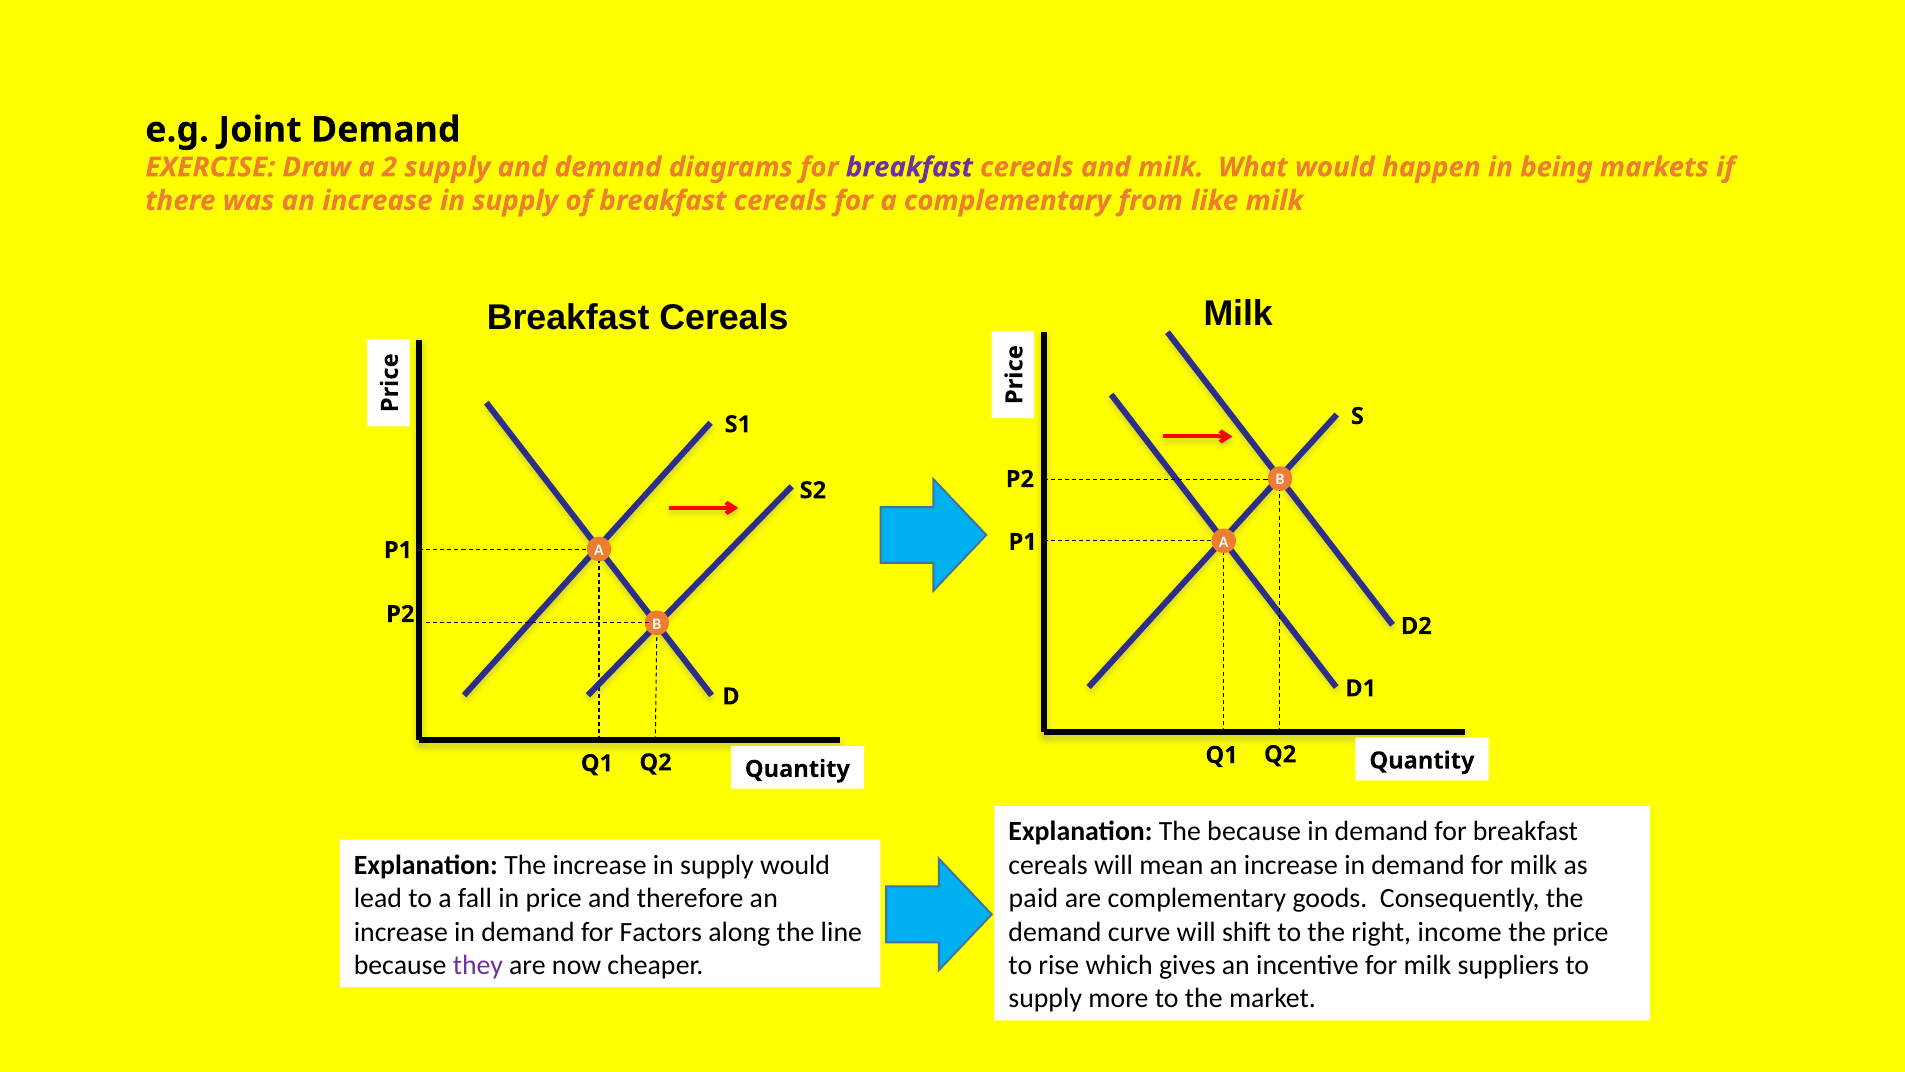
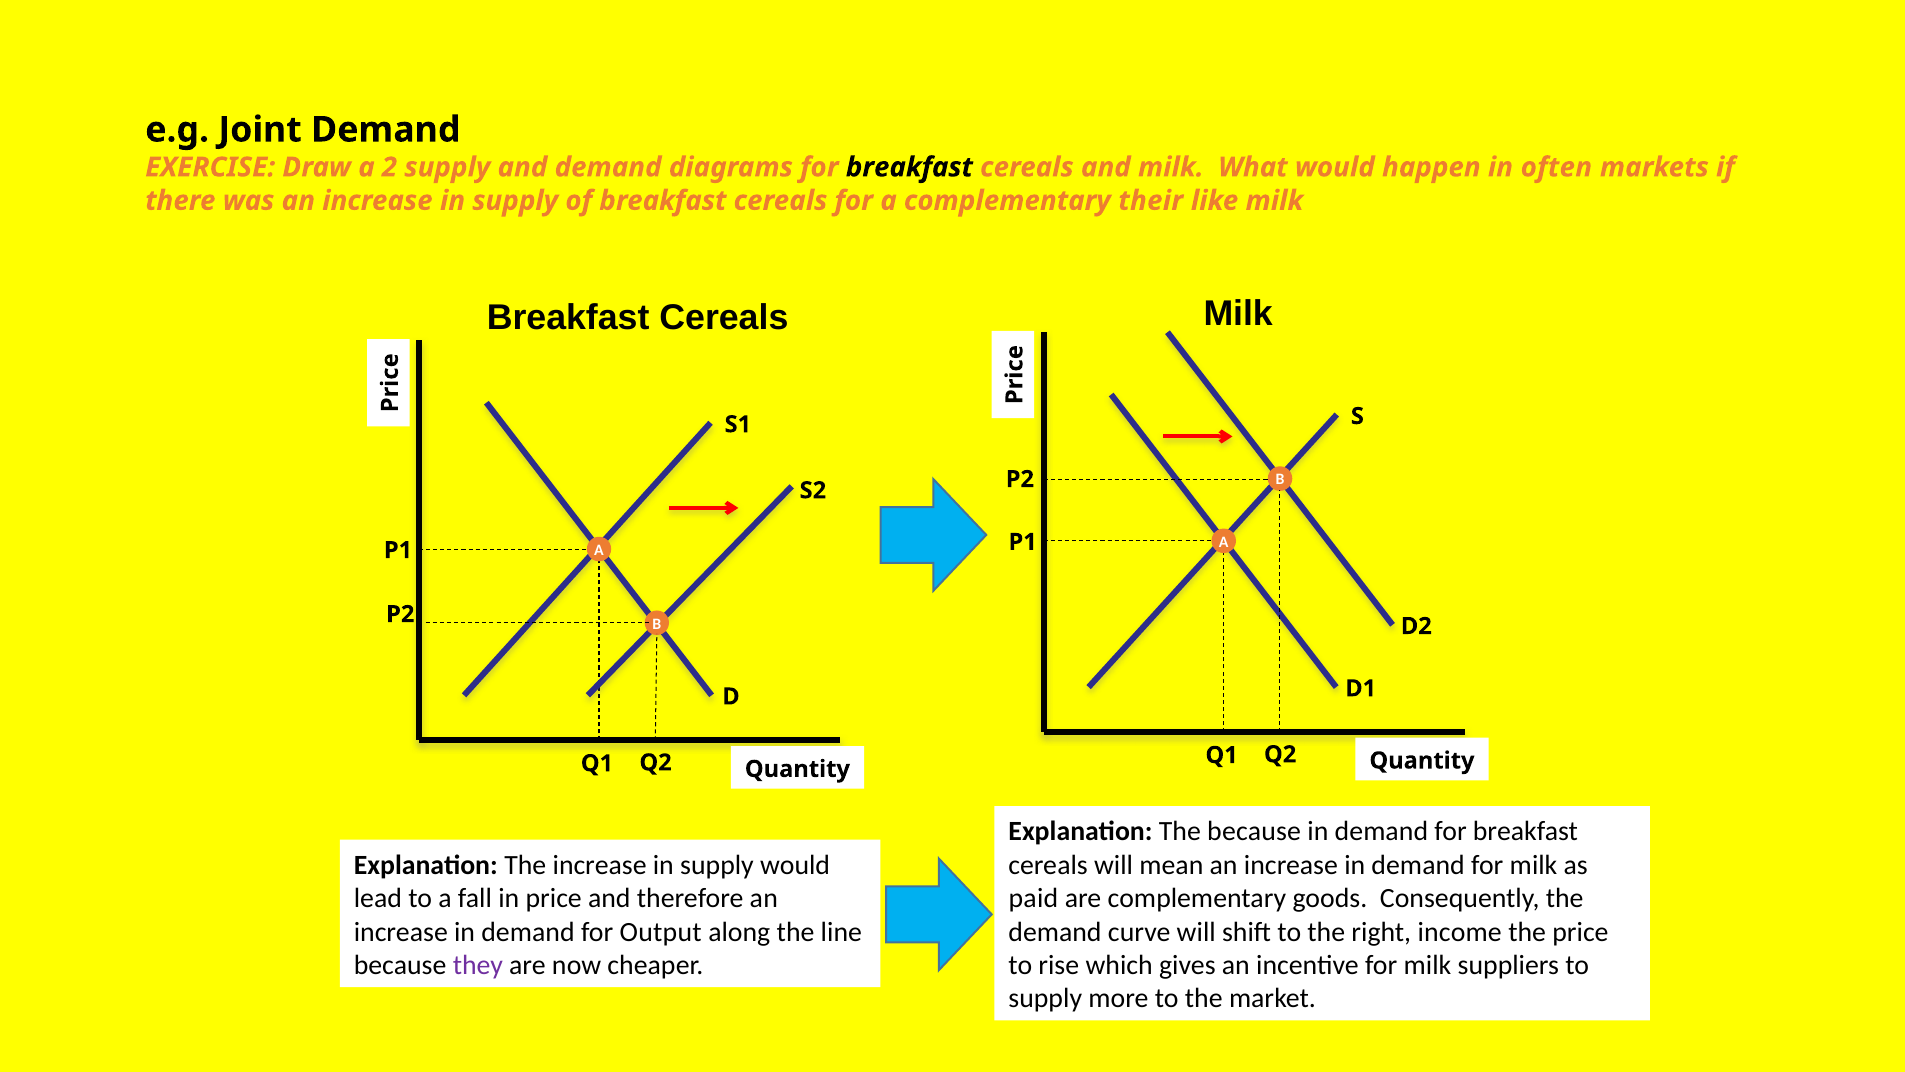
breakfast colour: purple -> black (909, 167)
being: being -> often (1556, 167)
from: from -> their (1151, 201)
Factors: Factors -> Output (661, 932)
